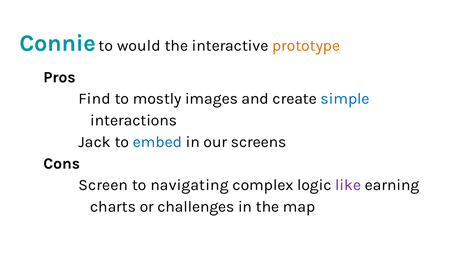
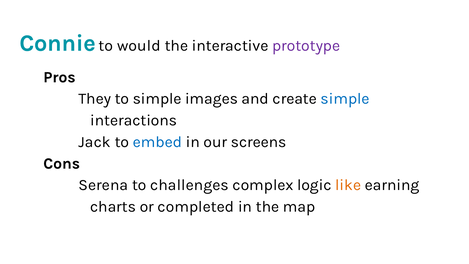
prototype colour: orange -> purple (306, 46)
Find: Find -> They (95, 99)
to mostly: mostly -> simple (157, 99)
Screen: Screen -> Serena (103, 185)
navigating: navigating -> challenges (189, 185)
like colour: purple -> orange (348, 185)
challenges: challenges -> completed (196, 206)
